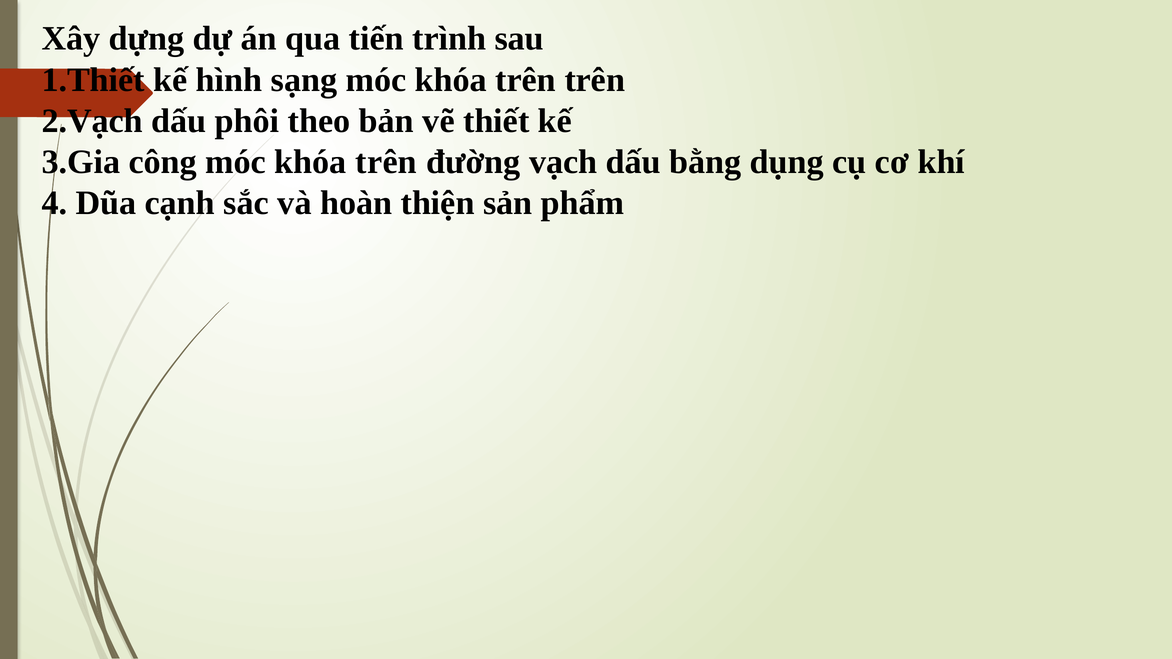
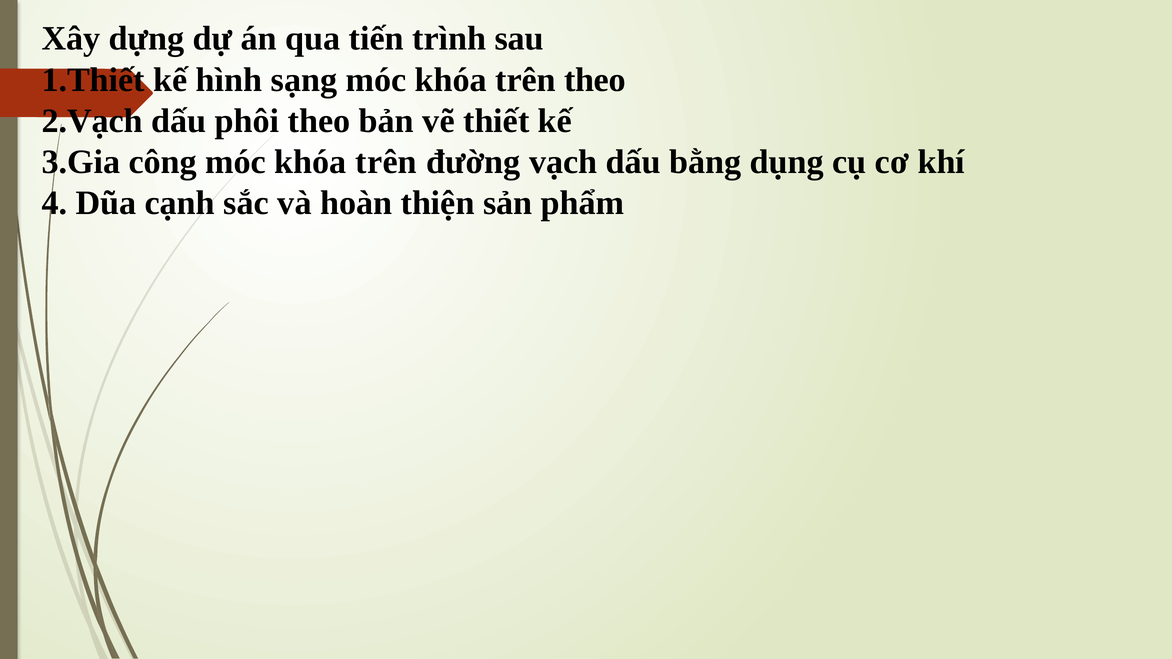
trên trên: trên -> theo (595, 80)
